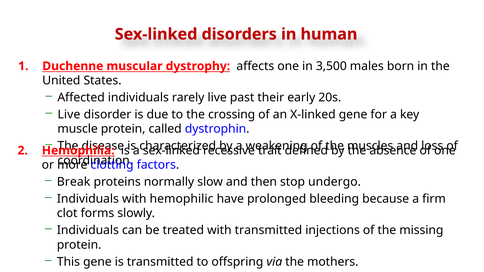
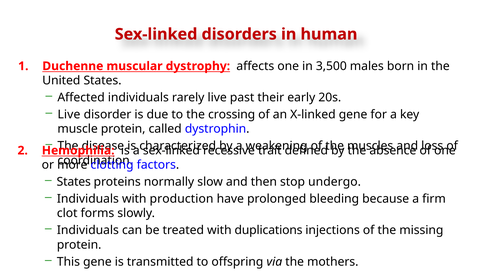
Break: Break -> States (74, 182)
with hemophilic: hemophilic -> production (182, 199)
with transmitted: transmitted -> duplications (269, 230)
